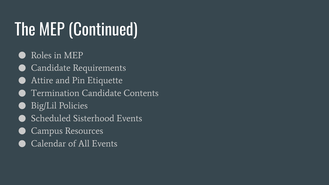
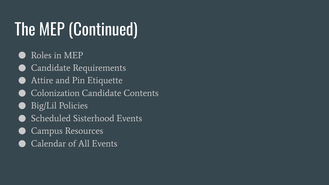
Termination: Termination -> Colonization (55, 93)
